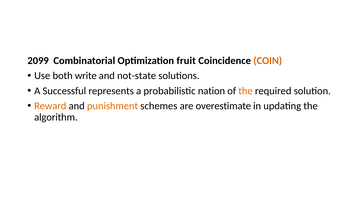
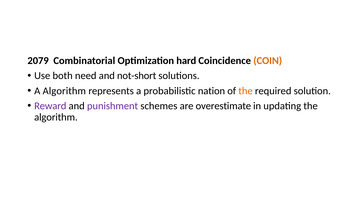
2099: 2099 -> 2079 (38, 61)
fruit: fruit -> hard (186, 61)
write: write -> need (86, 76)
not-state: not-state -> not-short (137, 76)
A Successful: Successful -> Algorithm (64, 91)
Reward colour: orange -> purple (50, 106)
punishment colour: orange -> purple (113, 106)
